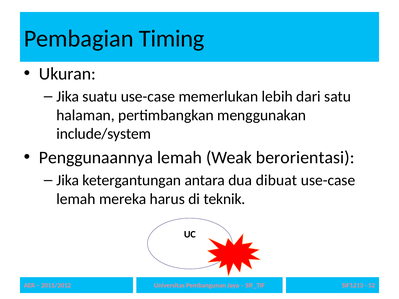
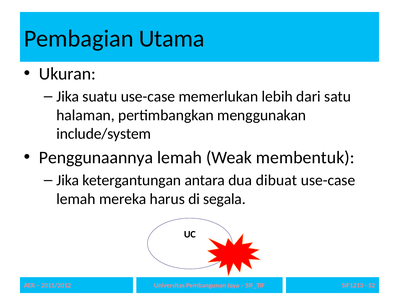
Timing: Timing -> Utama (172, 39)
berorientasi: berorientasi -> membentuk (305, 158)
teknik: teknik -> segala (224, 199)
